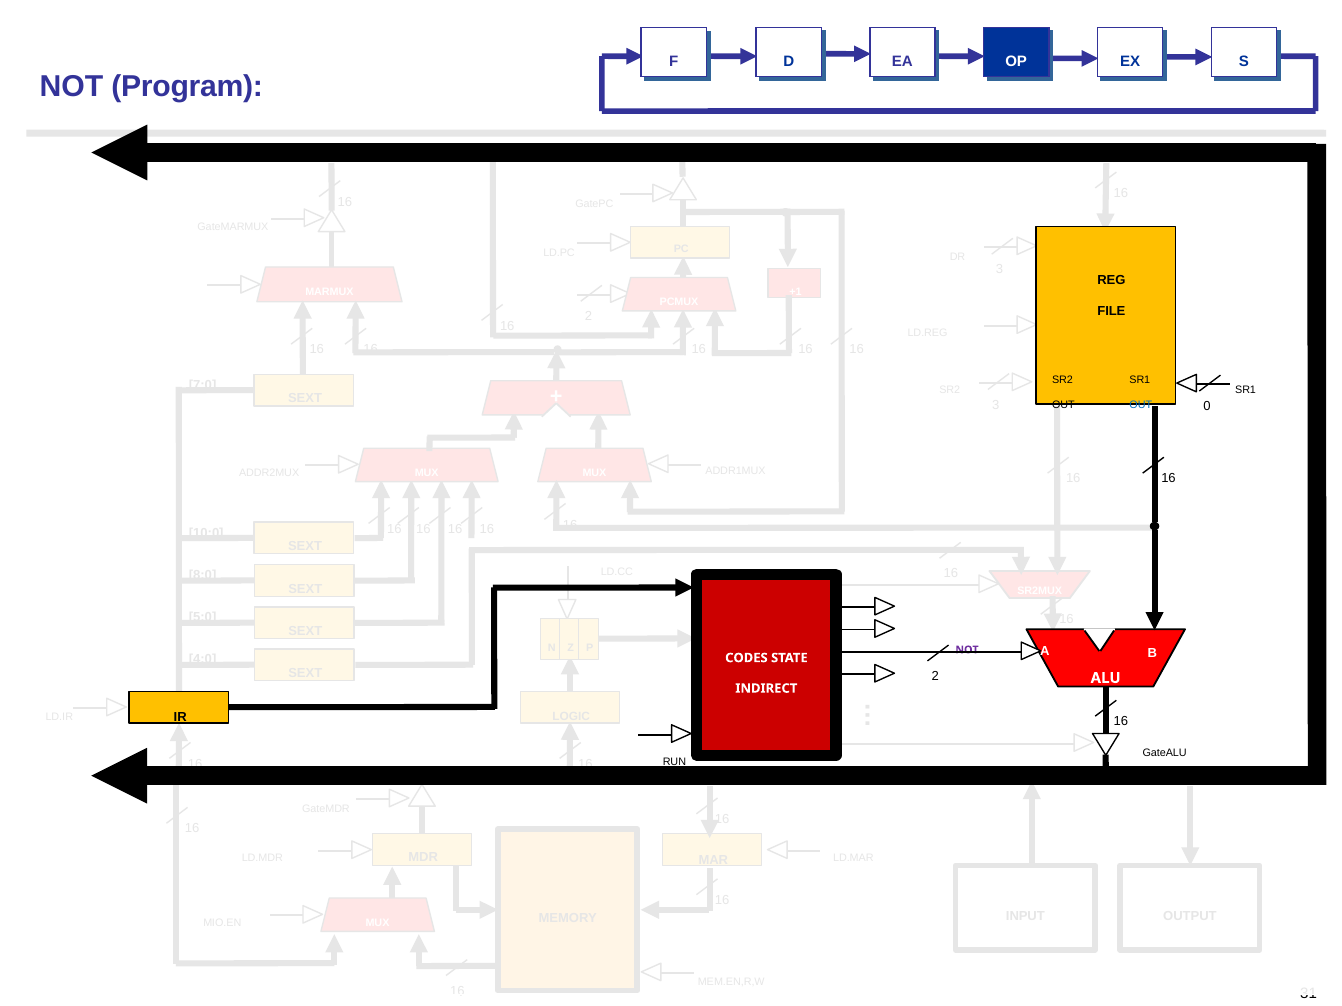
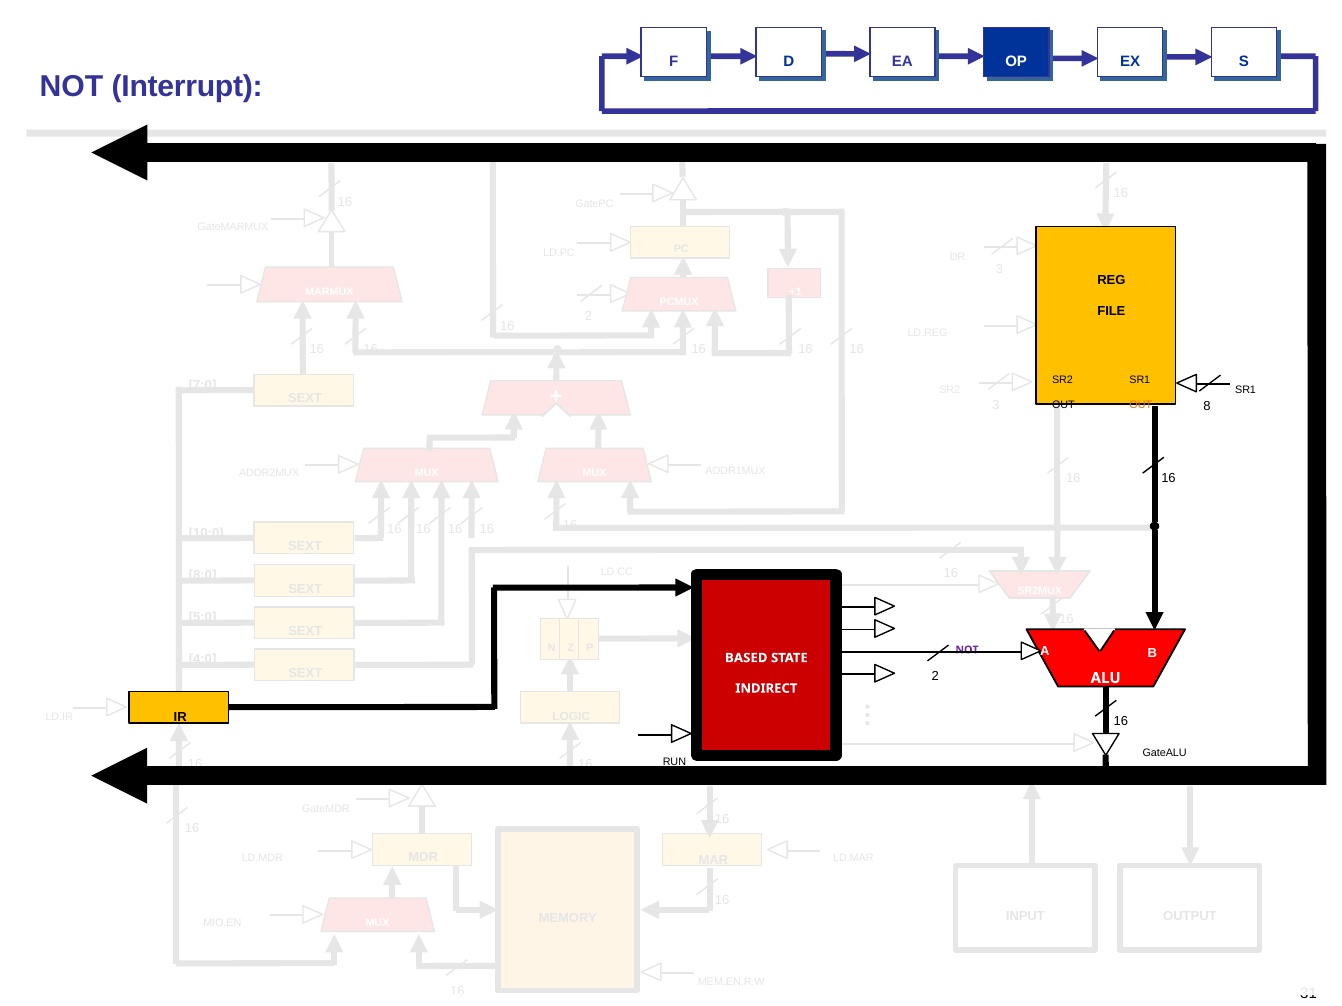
Program: Program -> Interrupt (187, 86)
OUT colour: blue -> orange (1141, 405)
0: 0 -> 8 (1207, 407)
CODES: CODES -> BASED (746, 658)
